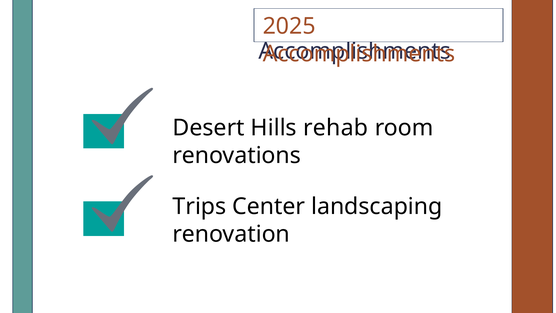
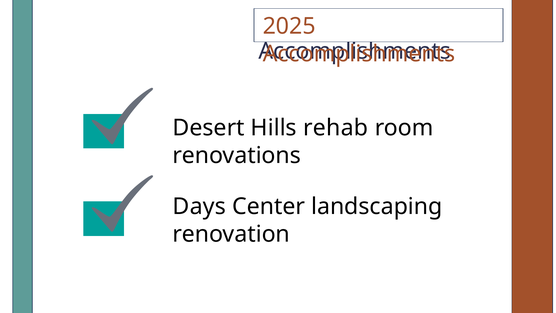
Trips: Trips -> Days (199, 206)
